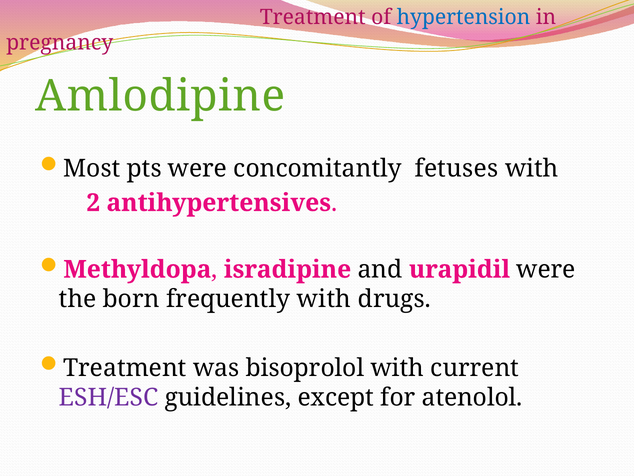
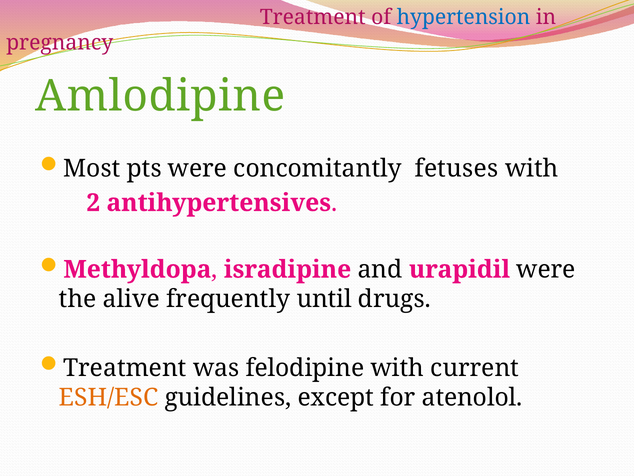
born: born -> alive (131, 299)
frequently with: with -> until (324, 299)
bisoprolol: bisoprolol -> felodipine (305, 368)
ESH/ESC colour: purple -> orange (109, 397)
